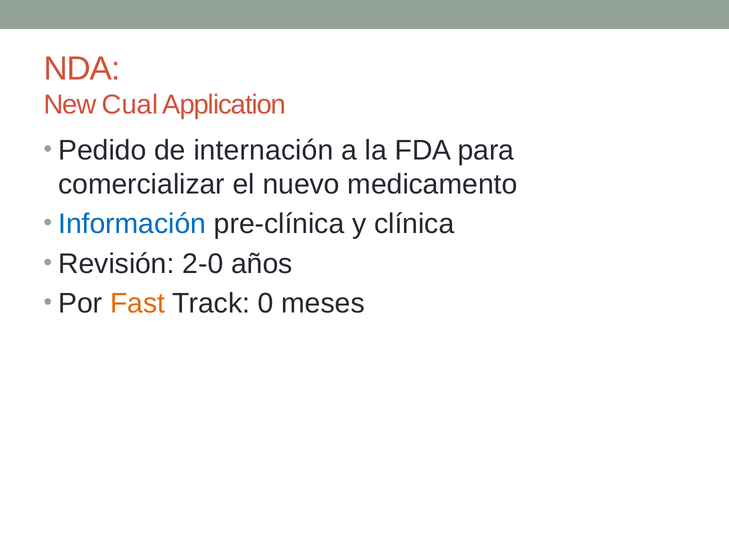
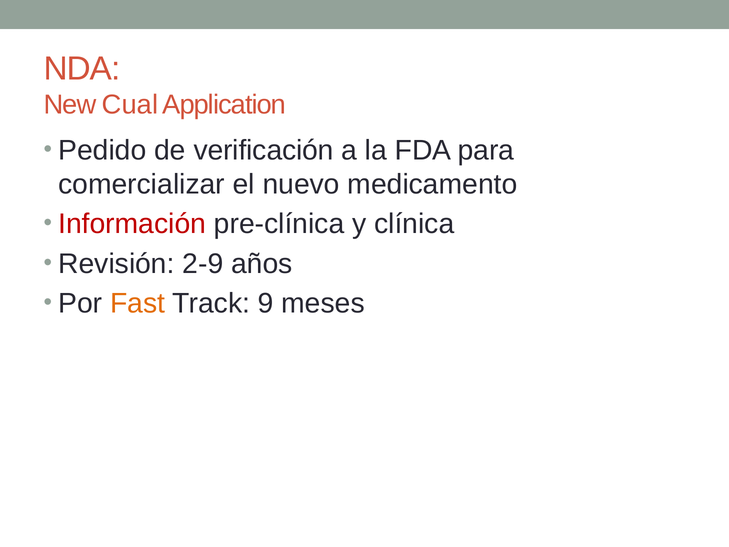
internación: internación -> verificación (264, 150)
Información colour: blue -> red (132, 224)
2-0: 2-0 -> 2-9 (203, 264)
0: 0 -> 9 (266, 303)
